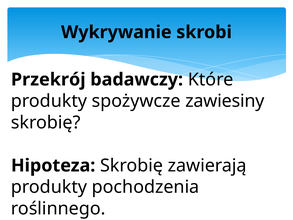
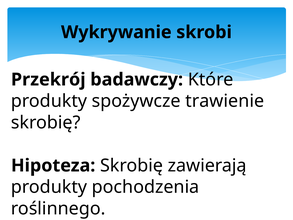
zawiesiny: zawiesiny -> trawienie (225, 101)
